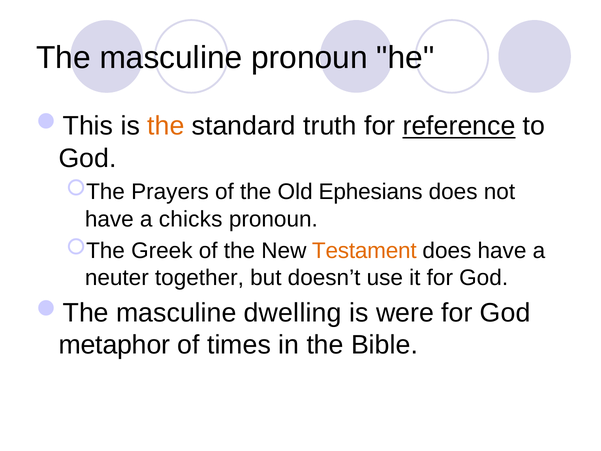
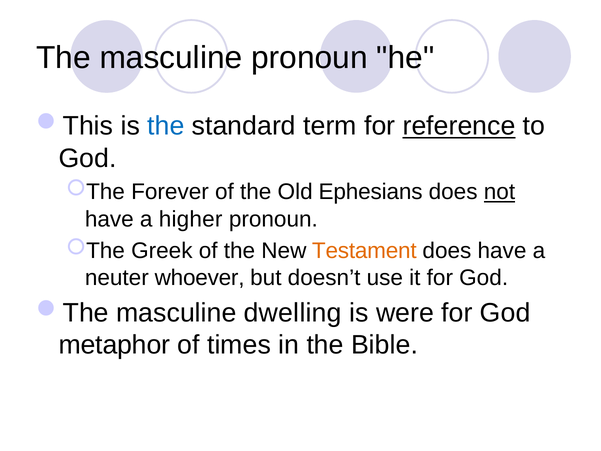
the colour: orange -> blue (166, 126)
truth: truth -> term (330, 126)
Prayers: Prayers -> Forever (170, 192)
not underline: none -> present (499, 192)
chicks: chicks -> higher (191, 219)
together: together -> whoever (200, 278)
